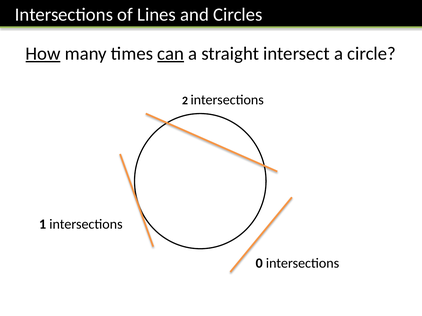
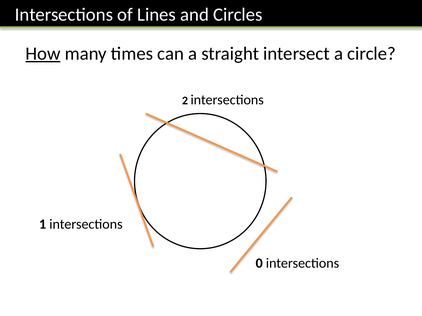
can underline: present -> none (171, 54)
